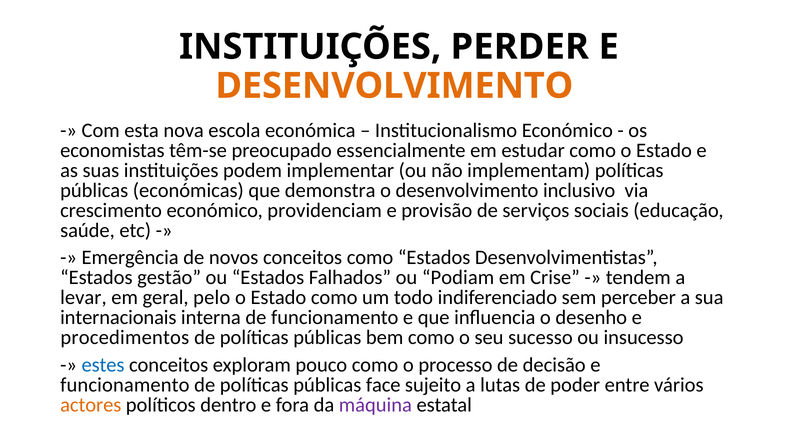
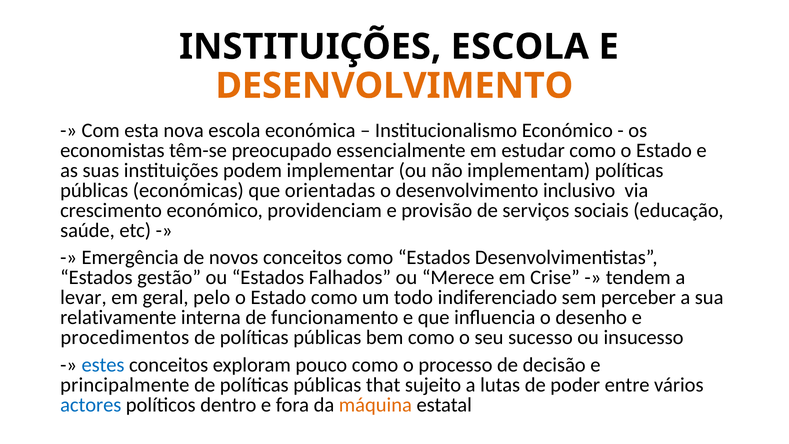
INSTITUIÇÕES PERDER: PERDER -> ESCOLA (520, 47)
demonstra: demonstra -> orientadas (330, 190)
Podiam: Podiam -> Merece (458, 277)
internacionais: internacionais -> relativamente (118, 317)
funcionamento: funcionamento -> principalmente (125, 385)
face: face -> that (383, 385)
actores colour: orange -> blue (91, 405)
máquina colour: purple -> orange (375, 405)
